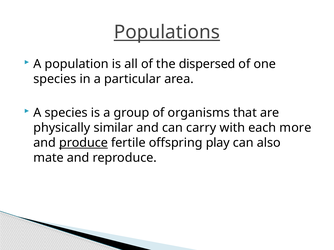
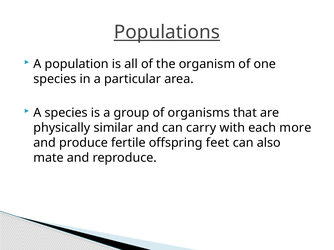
dispersed: dispersed -> organism (207, 64)
produce underline: present -> none (83, 143)
play: play -> feet (218, 143)
